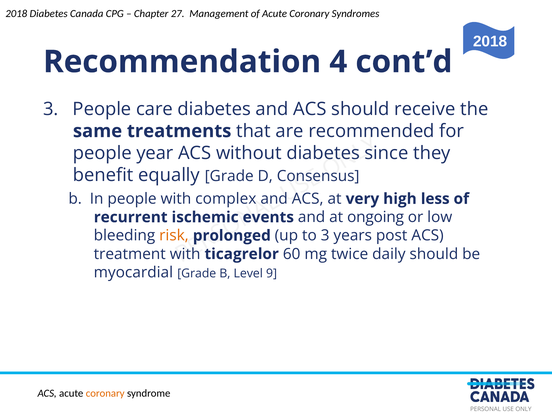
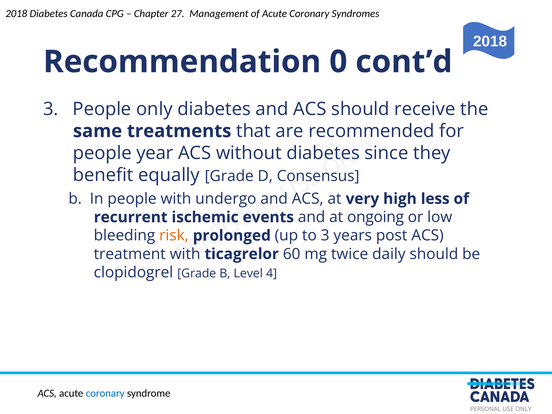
4: 4 -> 0 (338, 62)
People care: care -> only (154, 109)
complex: complex -> undergo (226, 199)
myocardial: myocardial -> clopidogrel (133, 272)
9: 9 -> 4 (272, 273)
coronary colour: orange -> blue (105, 393)
